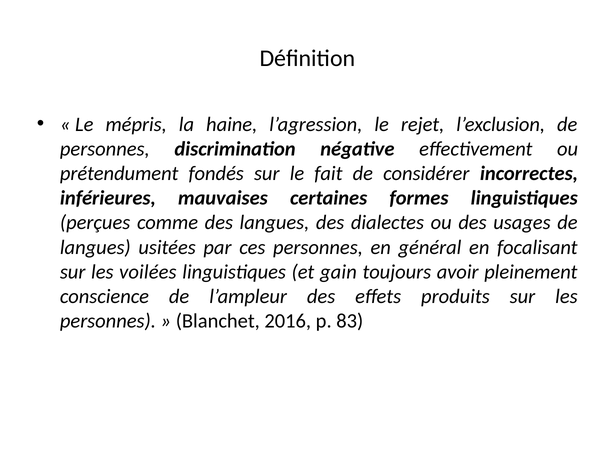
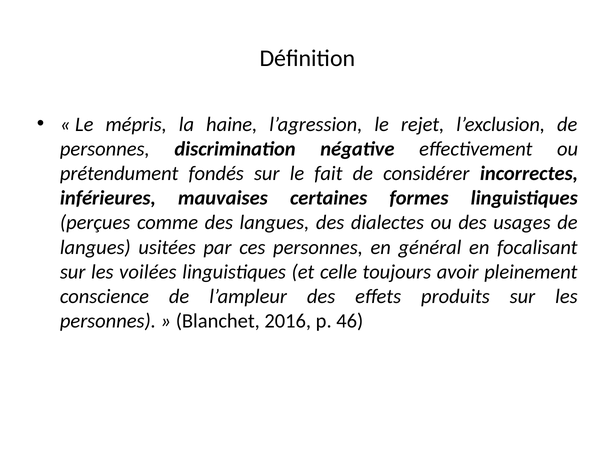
gain: gain -> celle (339, 272)
83: 83 -> 46 (350, 321)
